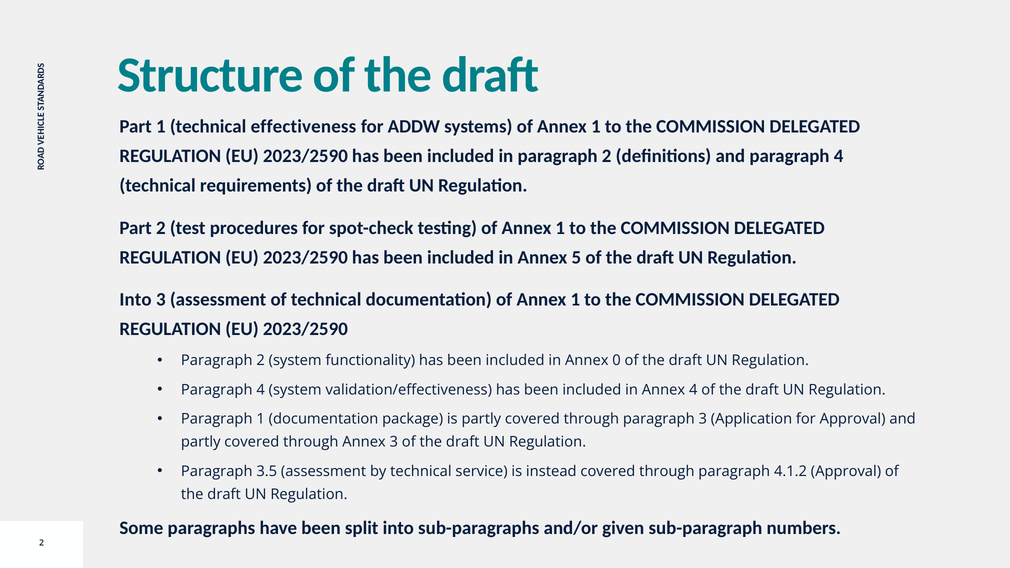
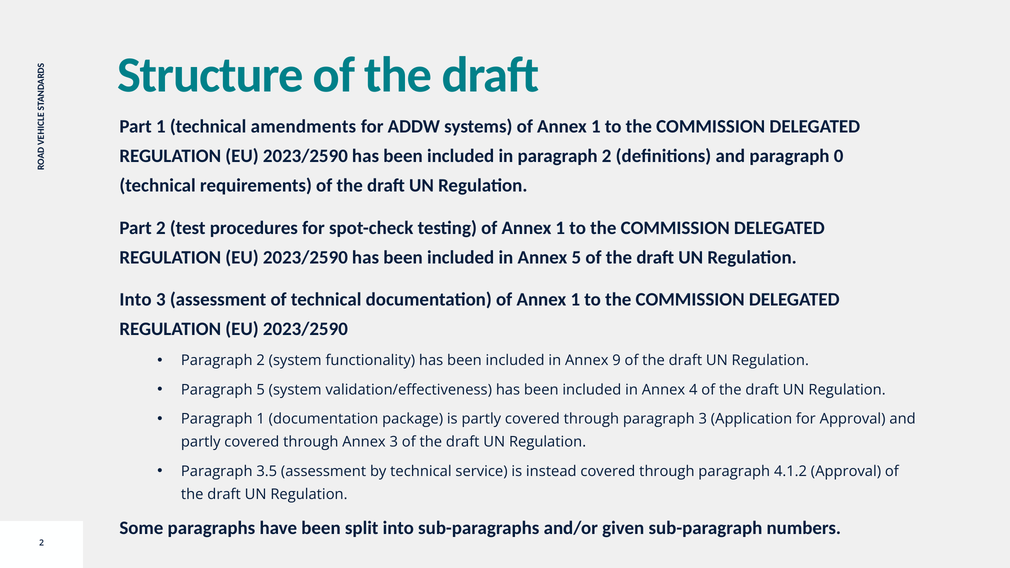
effectiveness: effectiveness -> amendments (303, 127)
and paragraph 4: 4 -> 0 (839, 156)
0: 0 -> 9 (617, 361)
4: 4 -> 5 (261, 390)
